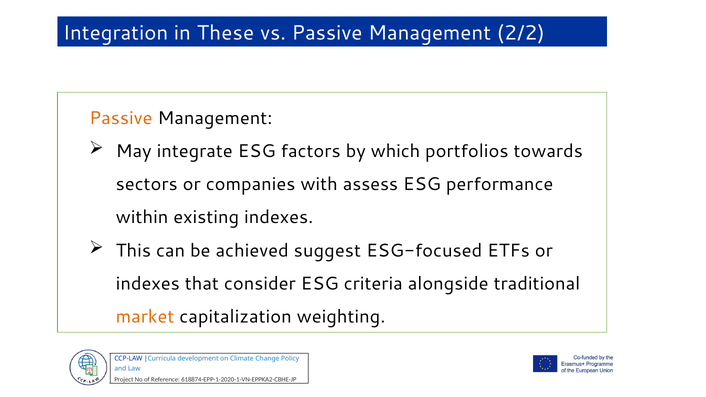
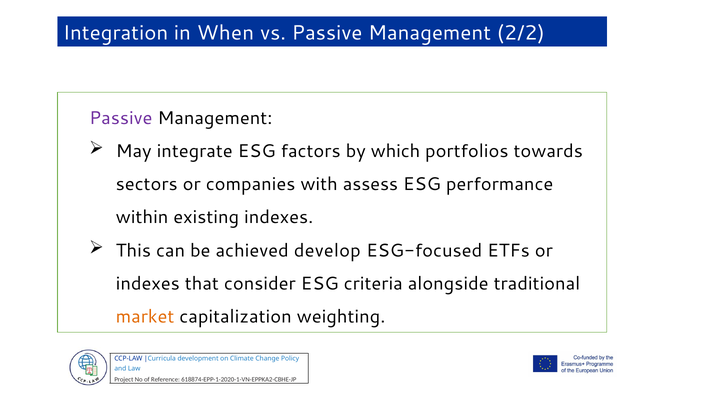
These: These -> When (225, 33)
Passive colour: orange -> purple (121, 118)
suggest: suggest -> develop (327, 251)
